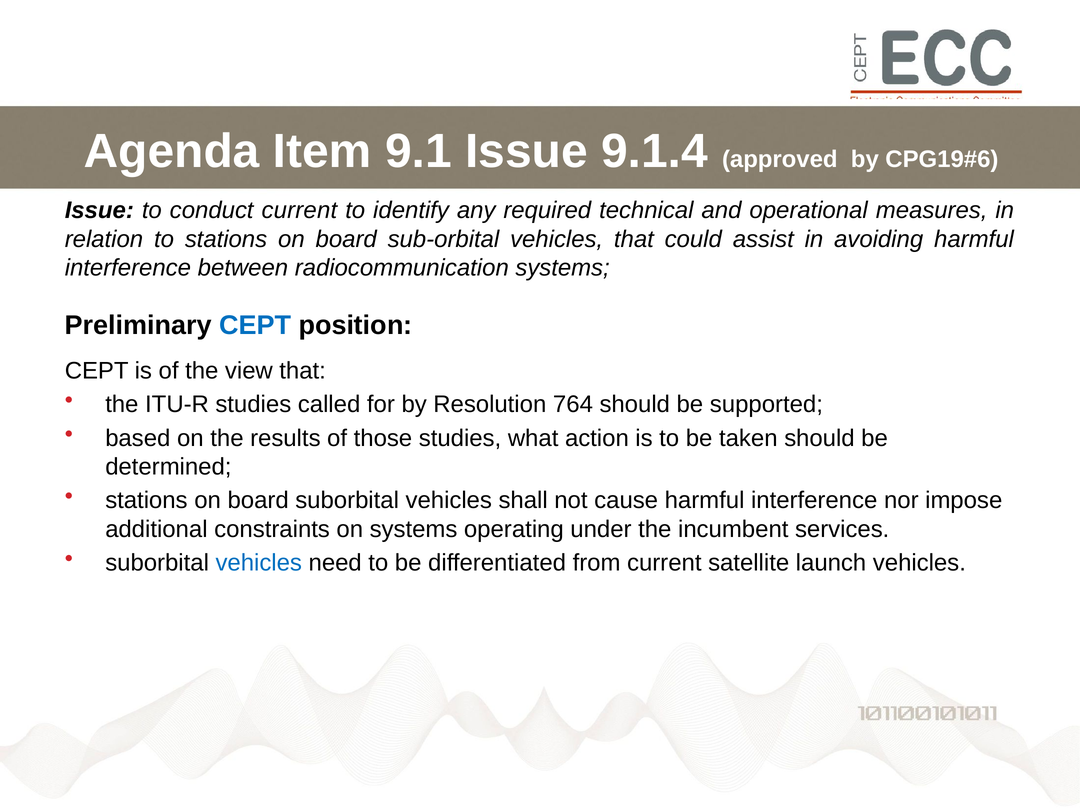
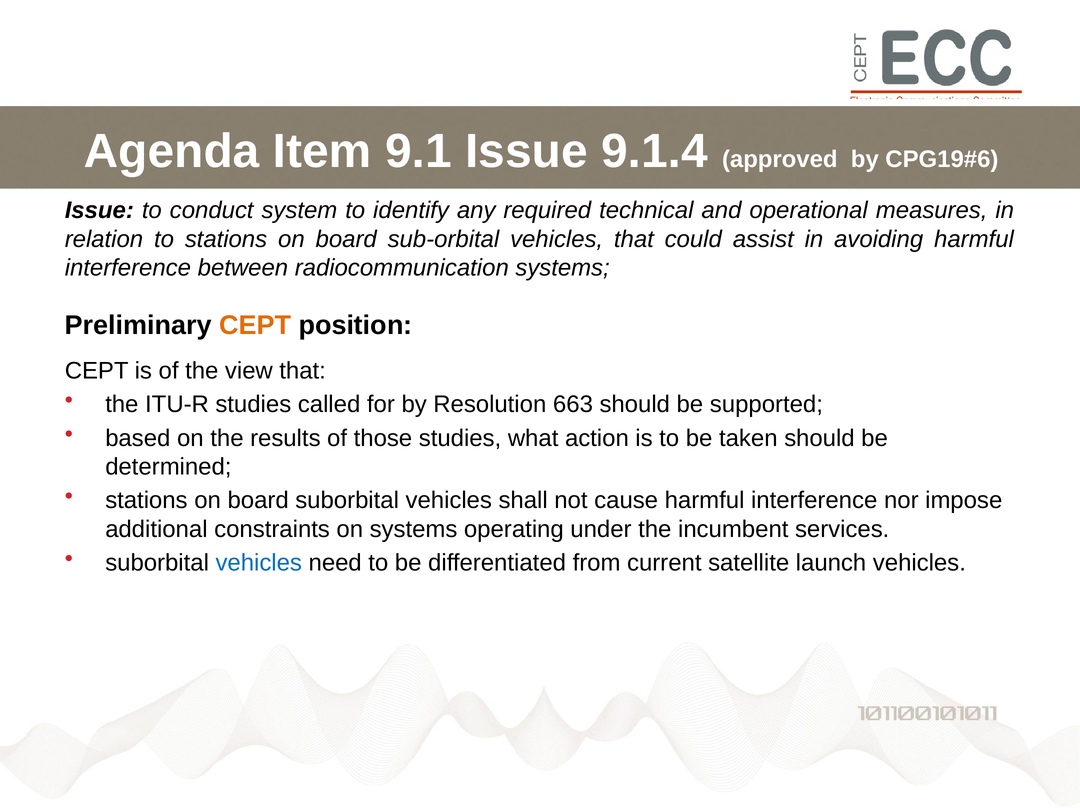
conduct current: current -> system (299, 210)
CEPT colour: blue -> orange (255, 325)
764: 764 -> 663 (573, 405)
